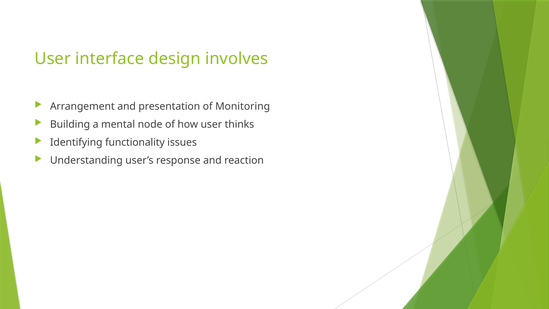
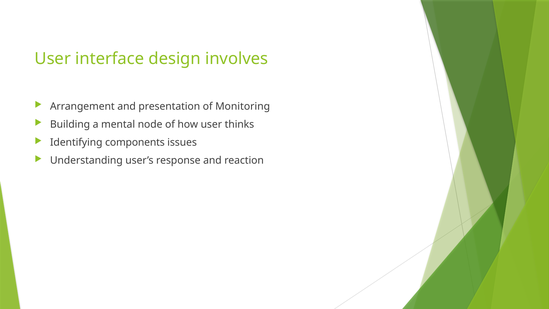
functionality: functionality -> components (135, 142)
